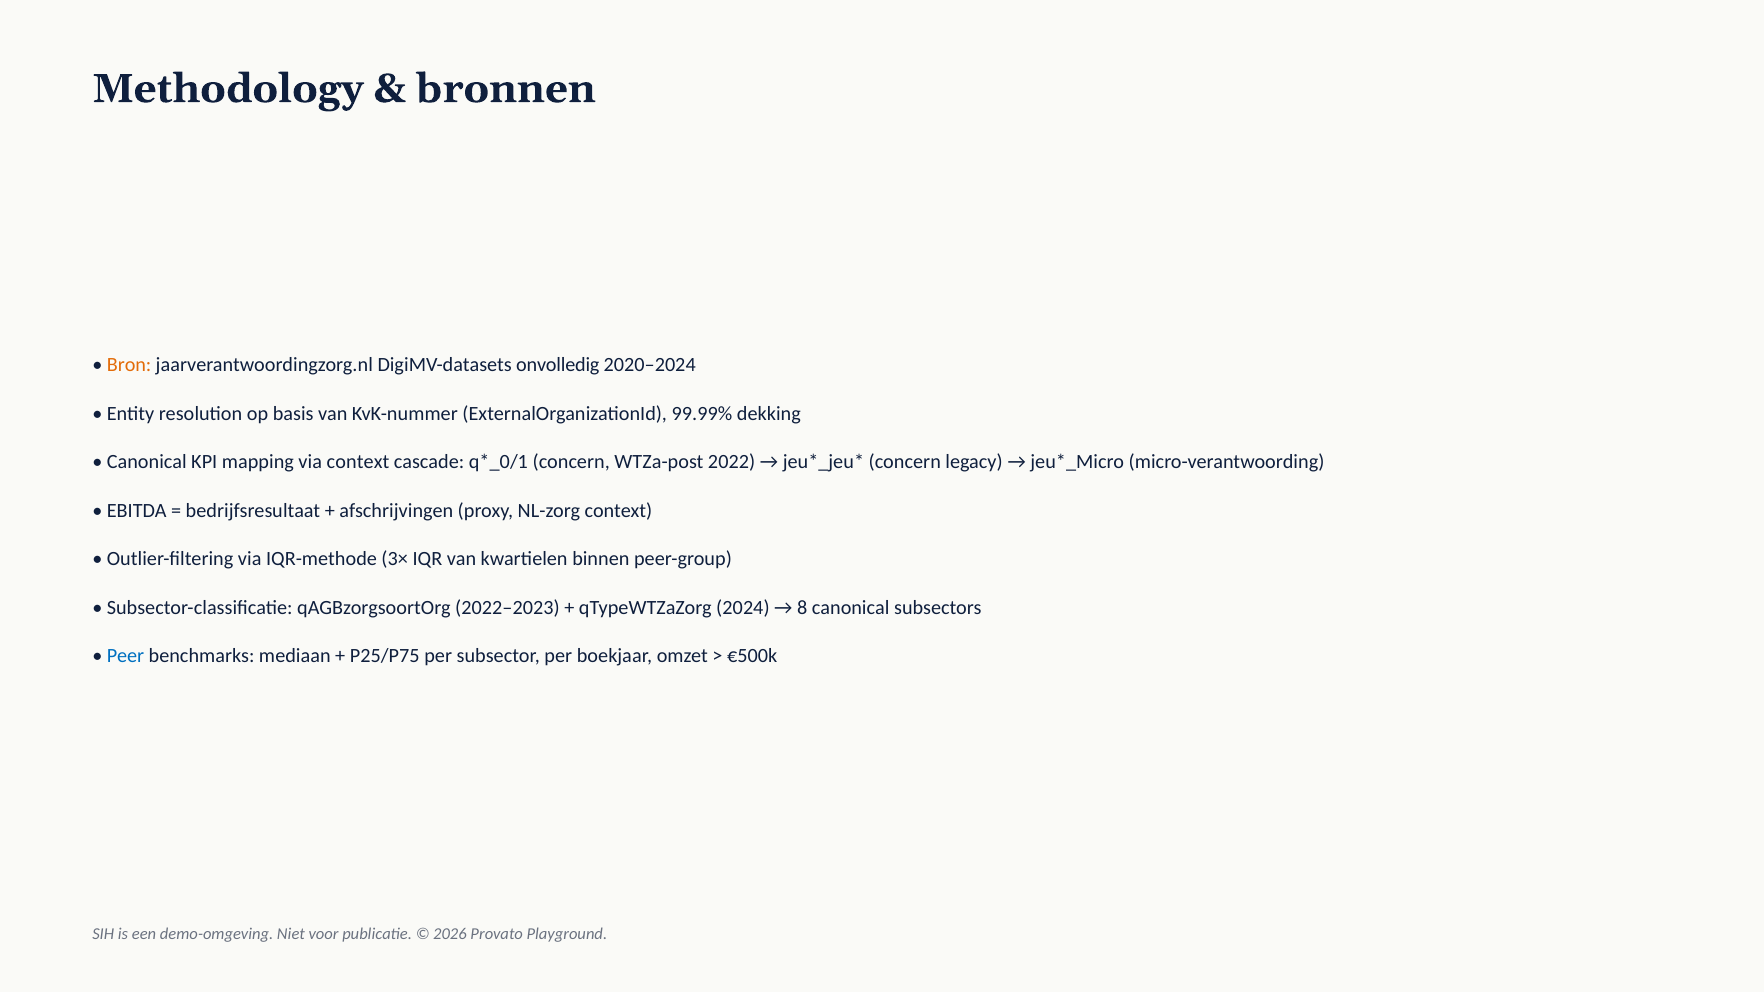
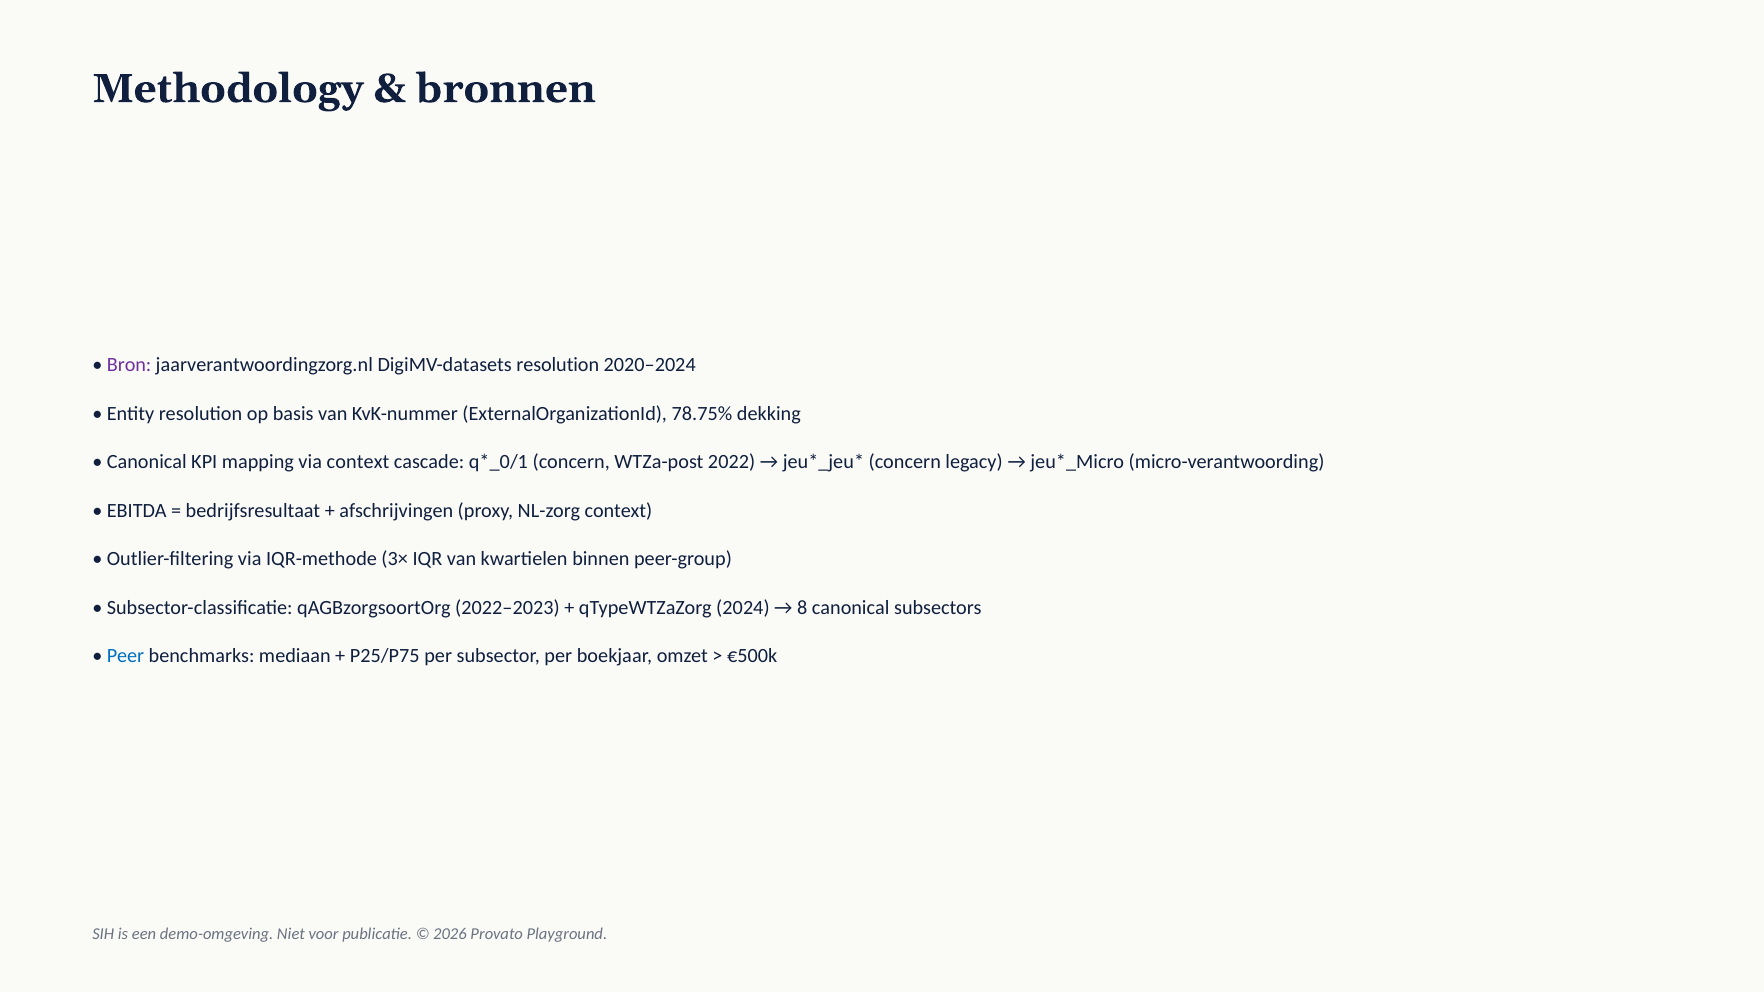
Bron colour: orange -> purple (129, 365)
DigiMV-datasets onvolledig: onvolledig -> resolution (558, 365)
99.99%: 99.99% -> 78.75% (702, 414)
